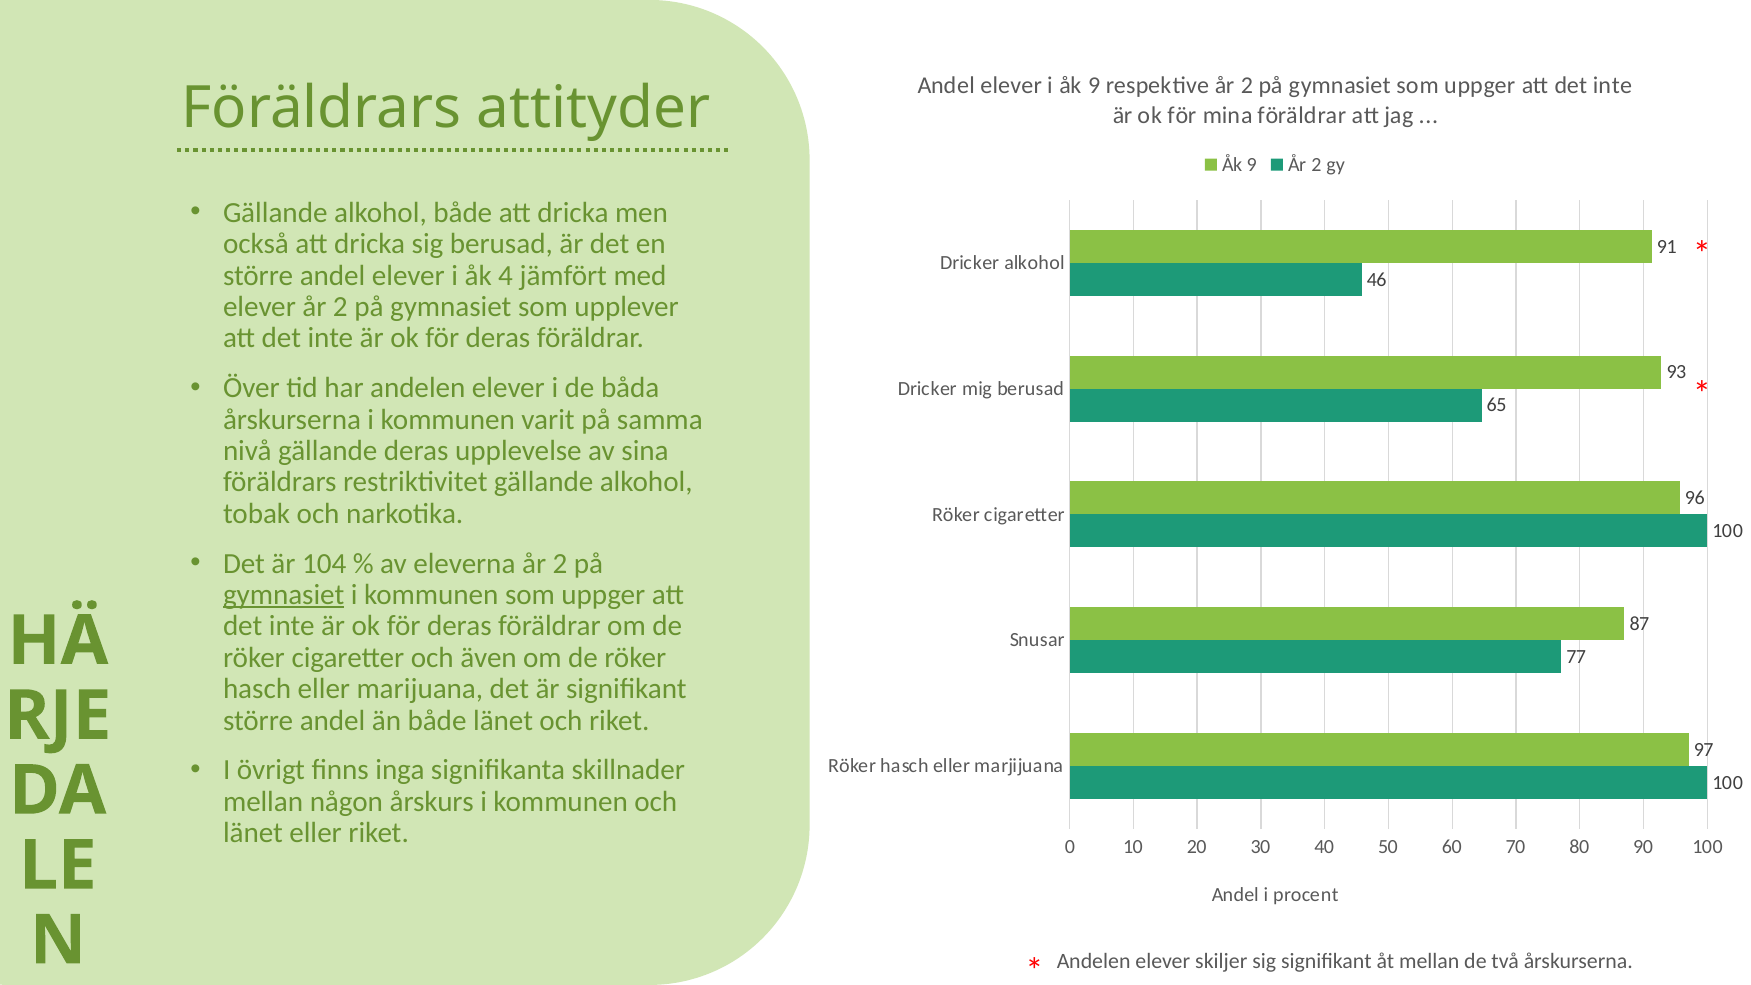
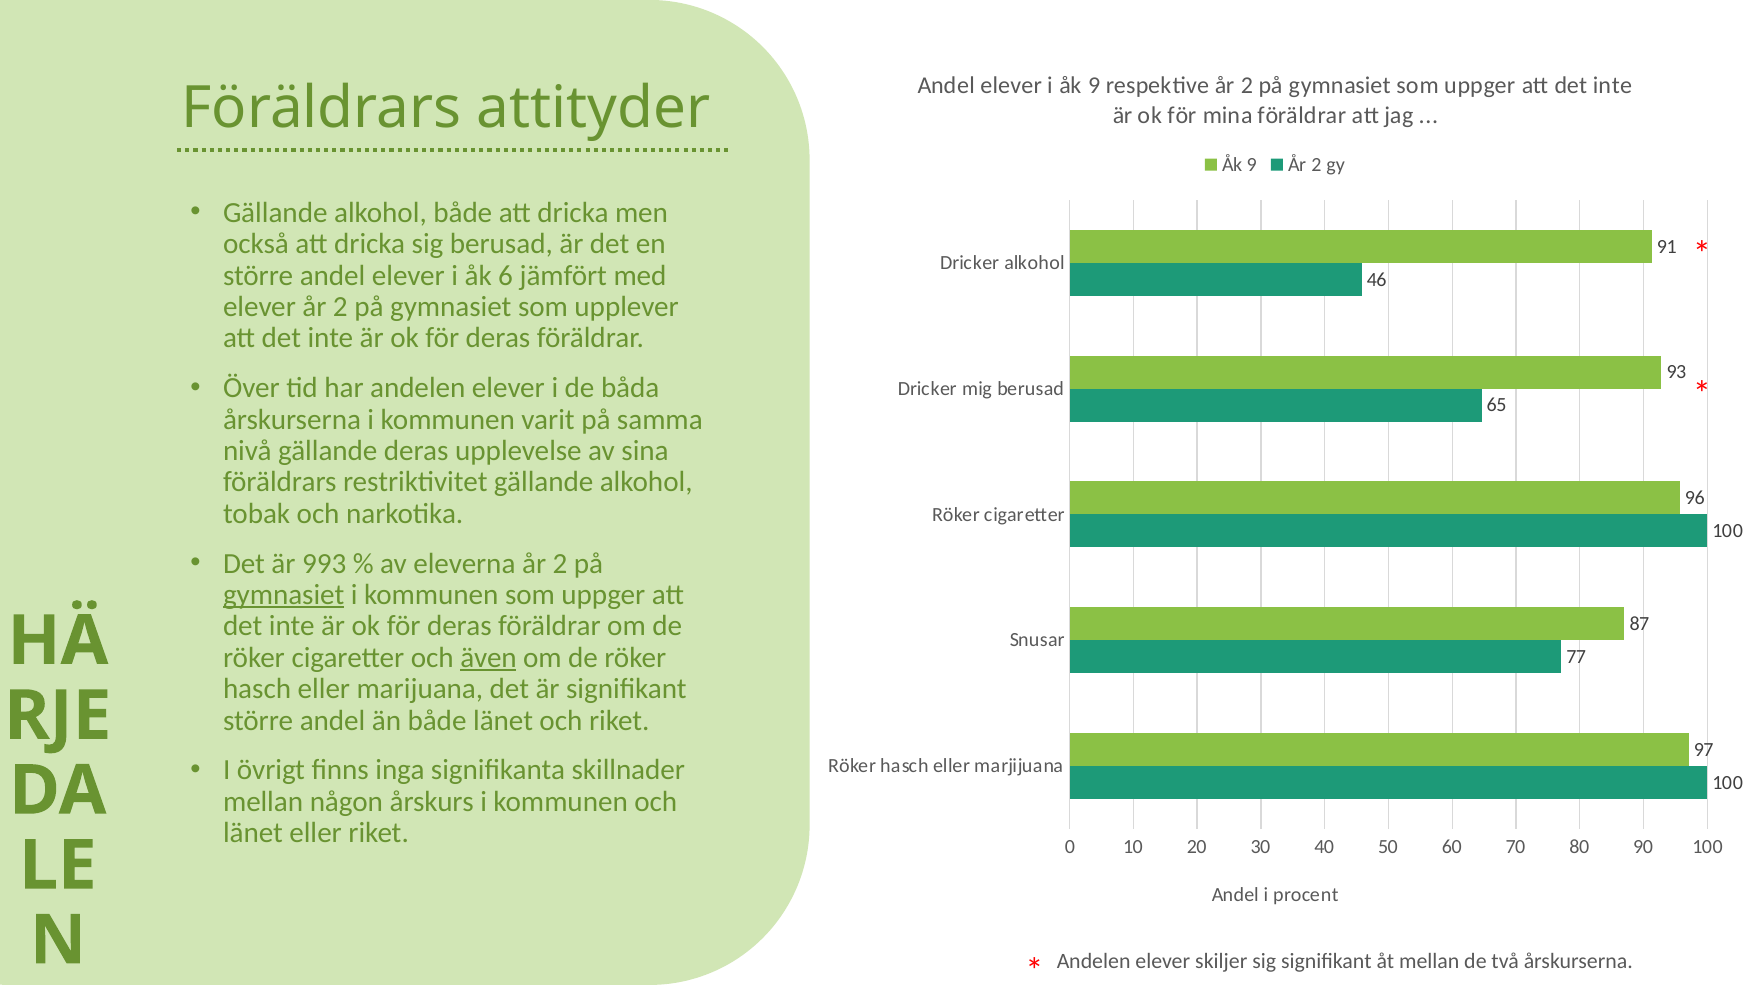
4: 4 -> 6 (506, 275)
104: 104 -> 993 (324, 563)
även underline: none -> present (488, 658)
